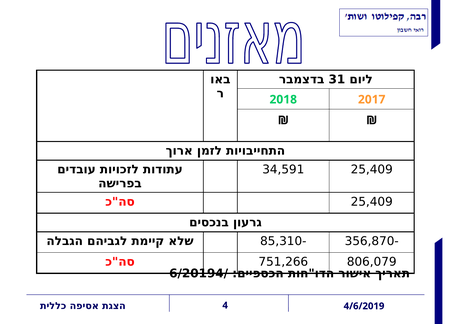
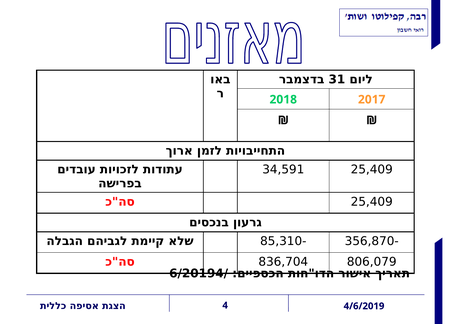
751,266: 751,266 -> 836,704 (283, 262)
